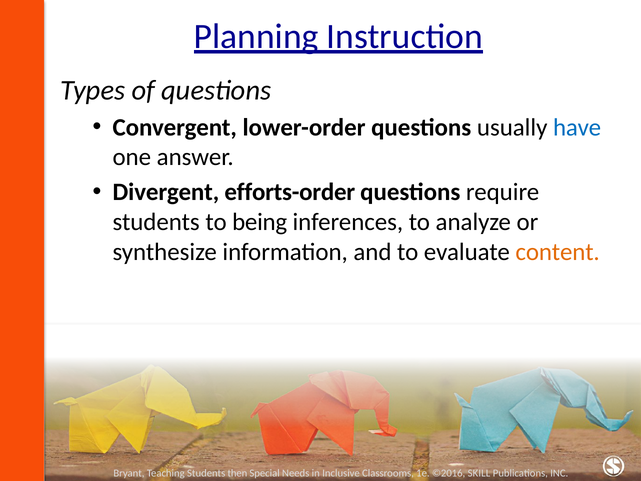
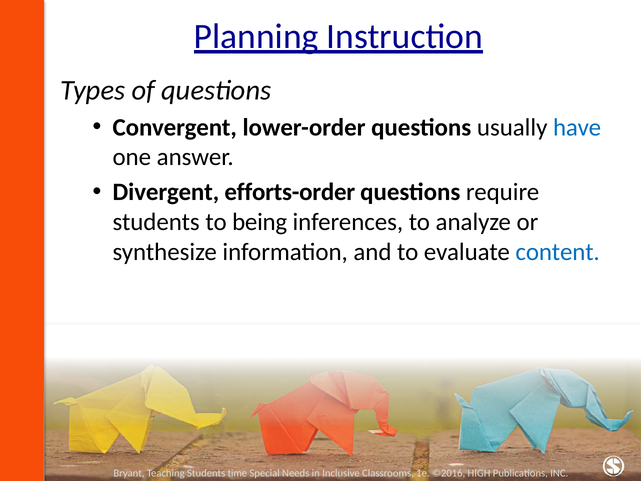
content colour: orange -> blue (558, 252)
then: then -> time (237, 473)
SKILL: SKILL -> HIGH (479, 473)
